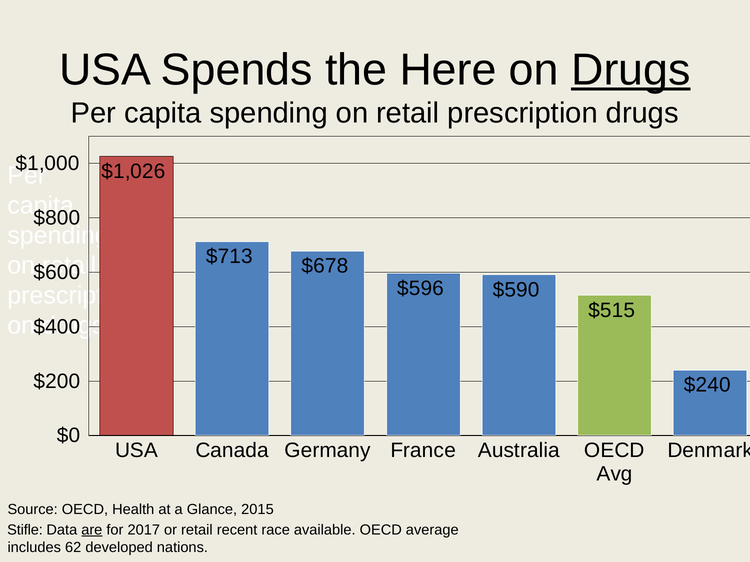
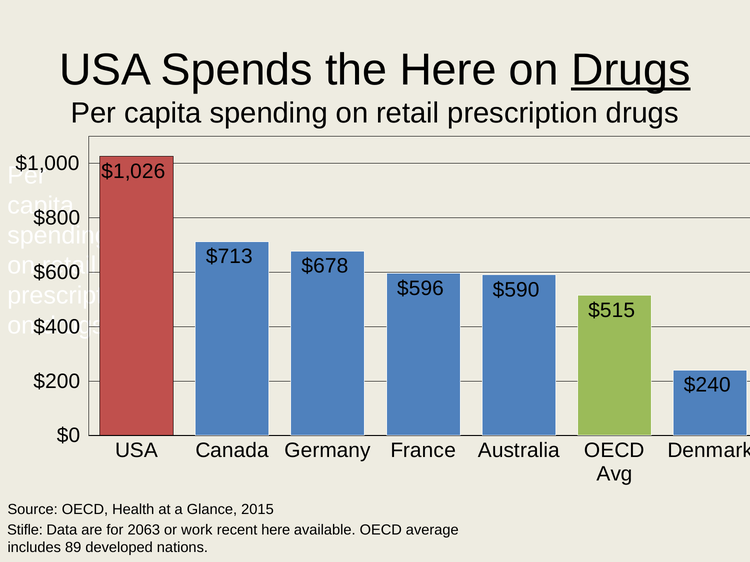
are underline: present -> none (92, 530)
2017: 2017 -> 2063 (144, 530)
or retail: retail -> work (197, 530)
recent race: race -> here (276, 530)
62: 62 -> 89 (73, 548)
